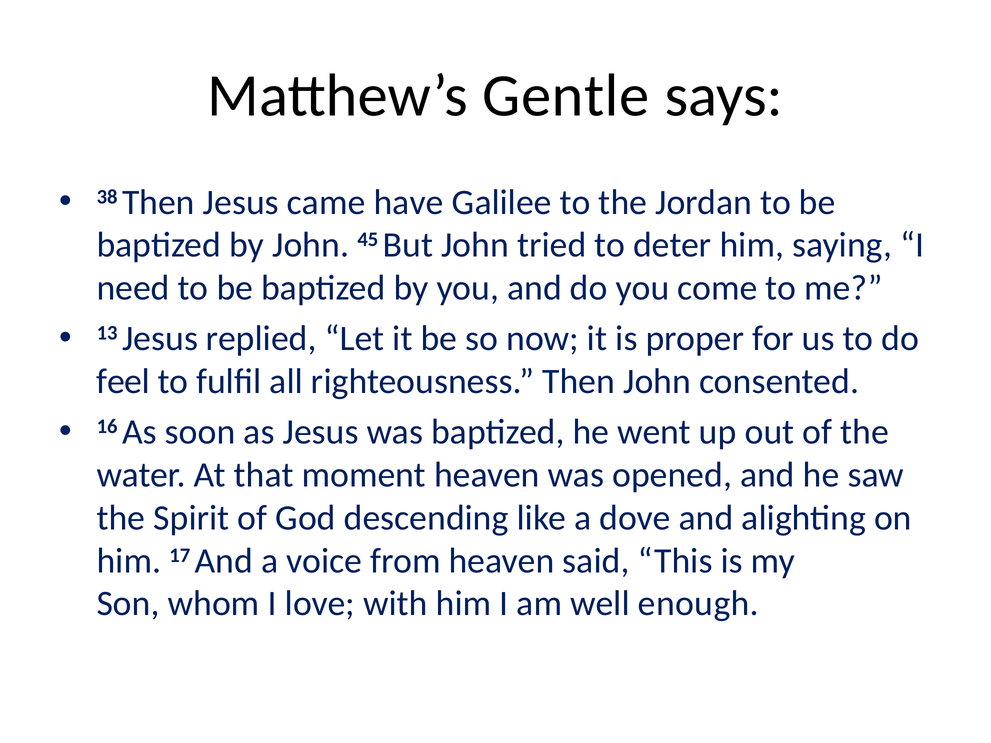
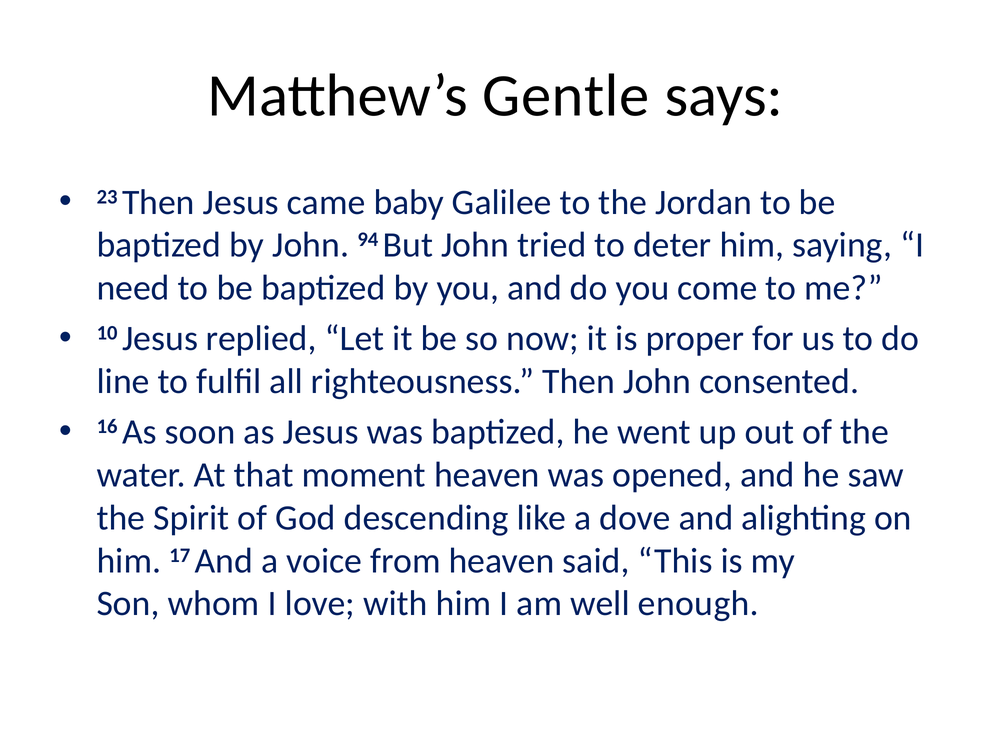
38: 38 -> 23 (107, 197)
have: have -> baby (409, 202)
45: 45 -> 94 (368, 240)
13: 13 -> 10 (107, 333)
feel: feel -> line (123, 382)
